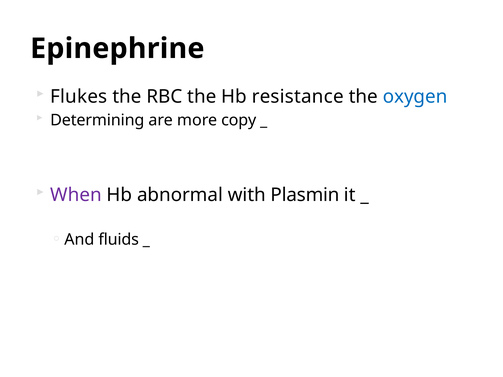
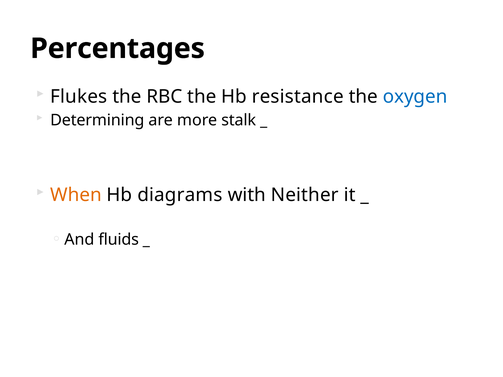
Epinephrine: Epinephrine -> Percentages (118, 49)
copy: copy -> stalk (239, 120)
When colour: purple -> orange (76, 195)
abnormal: abnormal -> diagrams (180, 195)
Plasmin: Plasmin -> Neither (305, 195)
